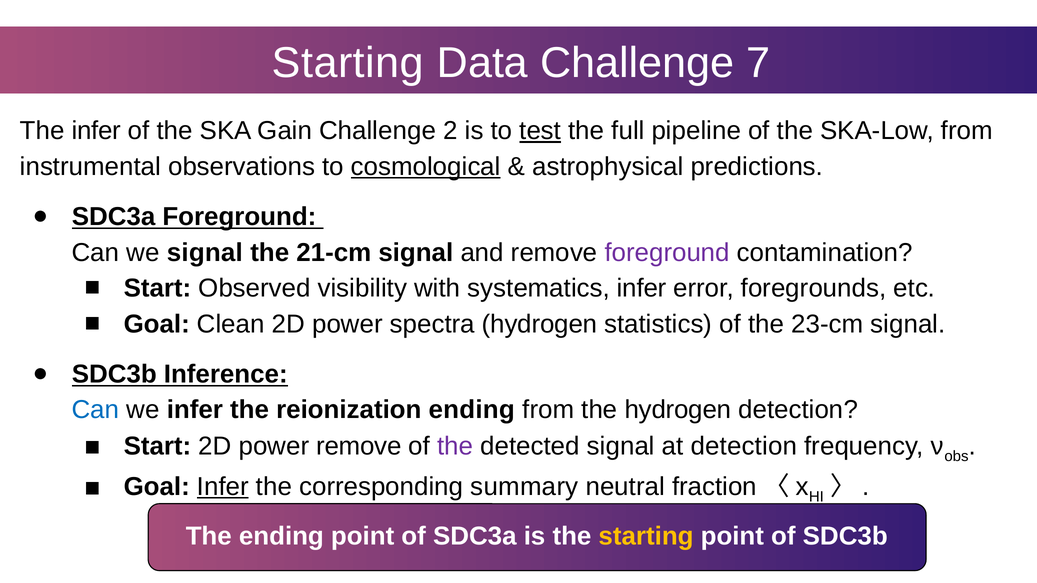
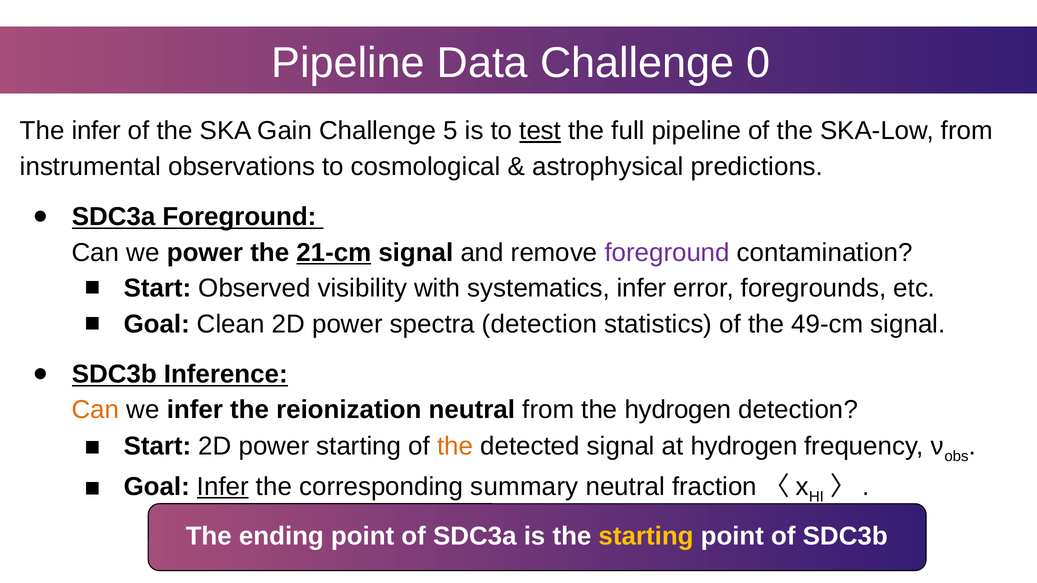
Starting: Starting -> Pipeline (348, 63)
7: 7 -> 0 (758, 63)
2: 2 -> 5 (450, 131)
cosmological underline: present -> none (426, 167)
we signal: signal -> power (205, 253)
21-cm underline: none -> present (334, 253)
spectra hydrogen: hydrogen -> detection (540, 324)
23-cm: 23-cm -> 49-cm (827, 324)
Can colour: blue -> orange (96, 410)
reionization ending: ending -> neutral (472, 410)
power remove: remove -> starting (359, 446)
the colour: purple -> orange (455, 446)
at detection: detection -> hydrogen (744, 446)
